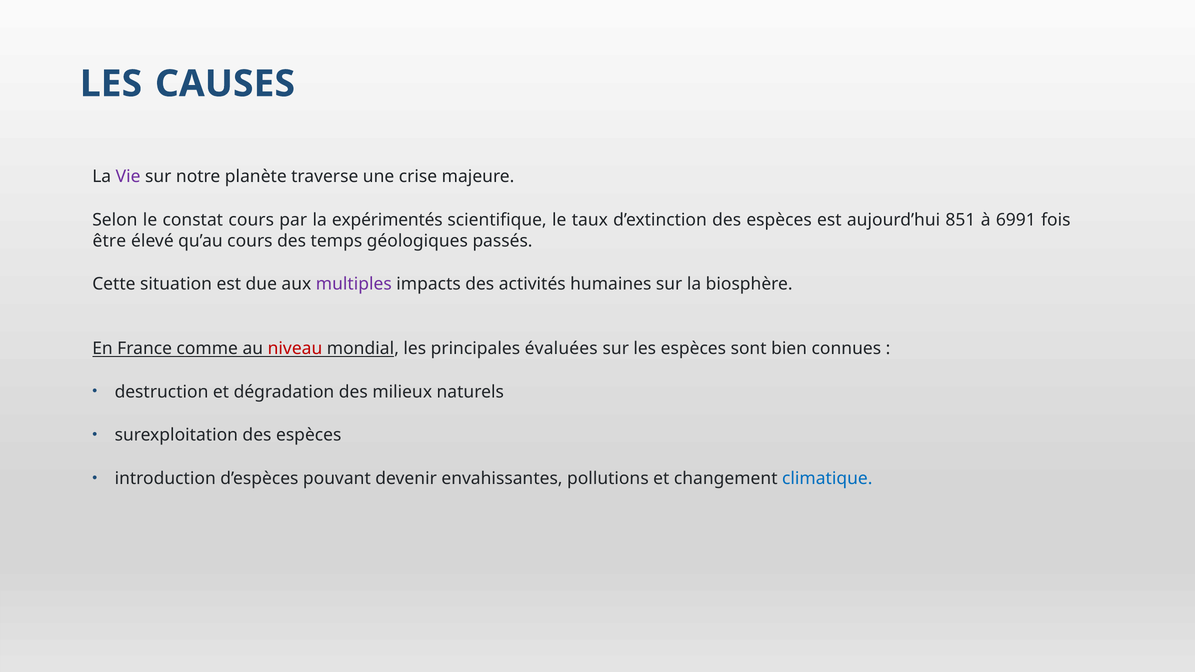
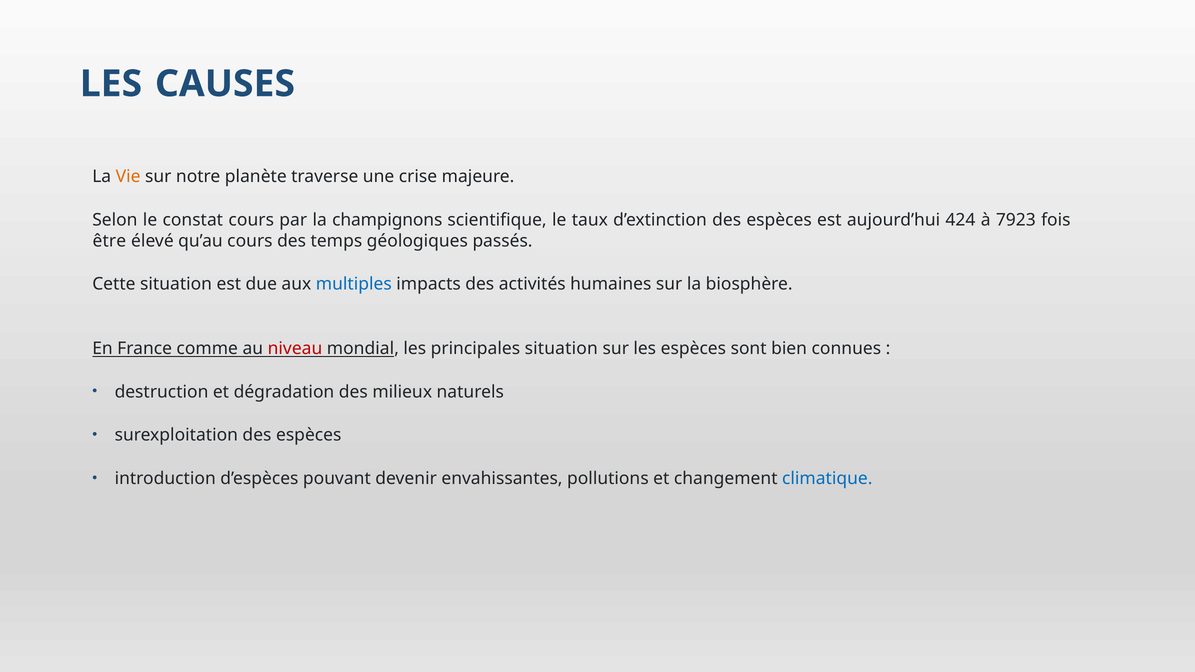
Vie colour: purple -> orange (128, 177)
expérimentés: expérimentés -> champignons (387, 220)
851: 851 -> 424 (960, 220)
6991: 6991 -> 7923 (1016, 220)
multiples colour: purple -> blue (354, 284)
principales évaluées: évaluées -> situation (561, 349)
